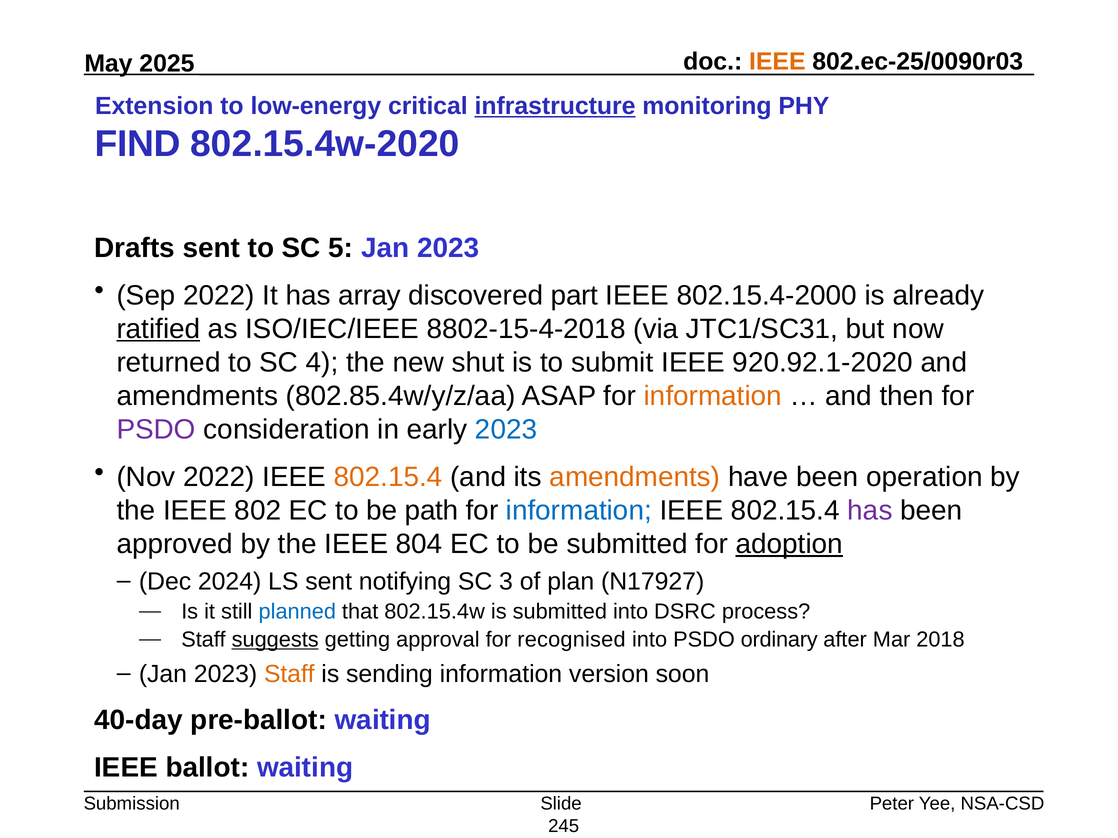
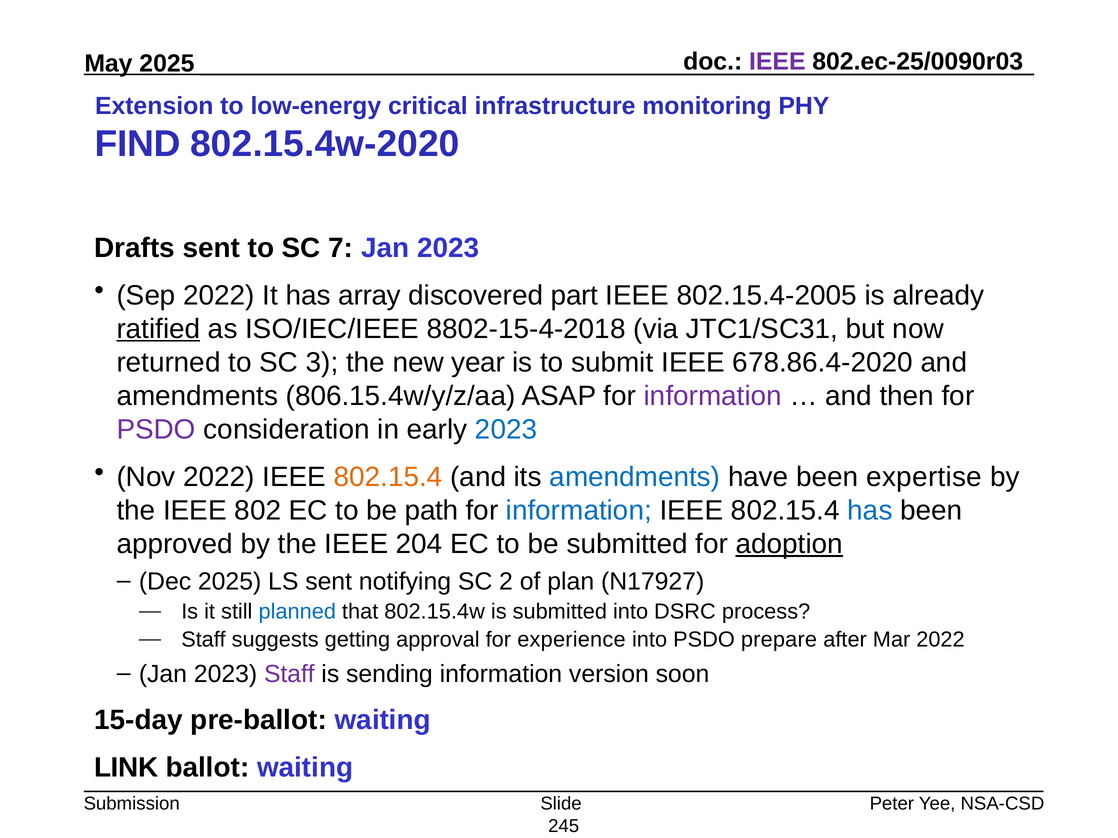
IEEE colour: orange -> purple (777, 61)
infrastructure underline: present -> none (555, 106)
5: 5 -> 7 (341, 248)
802.15.4-2000: 802.15.4-2000 -> 802.15.4-2005 (767, 295)
4: 4 -> 3 (322, 363)
shut: shut -> year (478, 363)
920.92.1-2020: 920.92.1-2020 -> 678.86.4-2020 (823, 363)
802.85.4w/y/z/aa: 802.85.4w/y/z/aa -> 806.15.4w/y/z/aa (401, 396)
information colour: orange -> purple (713, 396)
amendments colour: orange -> blue (635, 477)
operation: operation -> expertise (924, 477)
has colour: purple -> blue (870, 511)
804: 804 -> 204 (419, 544)
Dec 2024: 2024 -> 2025 (230, 582)
3: 3 -> 2 (506, 582)
suggests underline: present -> none (275, 640)
recognised: recognised -> experience (571, 640)
ordinary: ordinary -> prepare (779, 640)
Mar 2018: 2018 -> 2022 (940, 640)
Staff colour: orange -> purple (289, 674)
40-day: 40-day -> 15-day (138, 720)
IEEE: IEEE -> LINK (126, 768)
